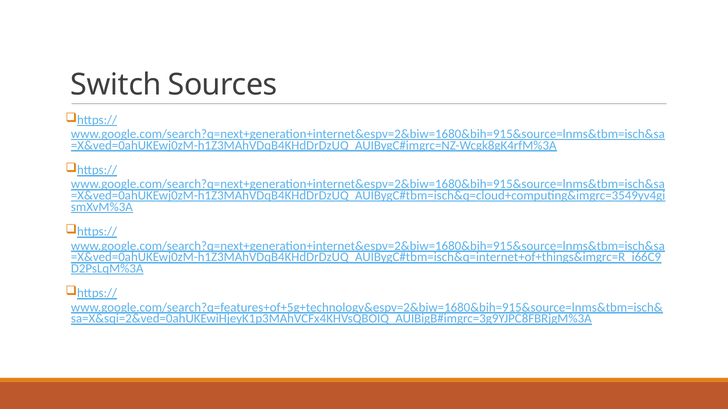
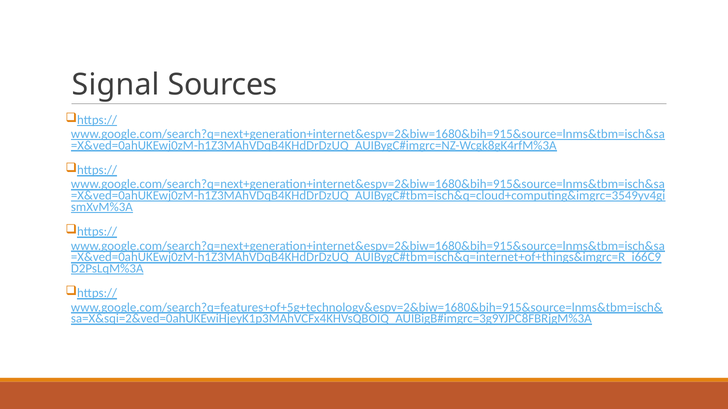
Switch: Switch -> Signal (116, 85)
